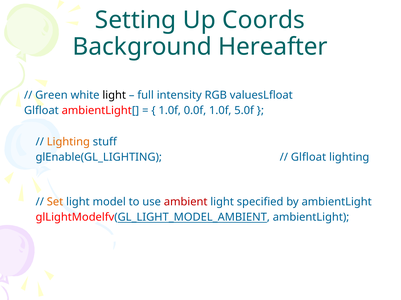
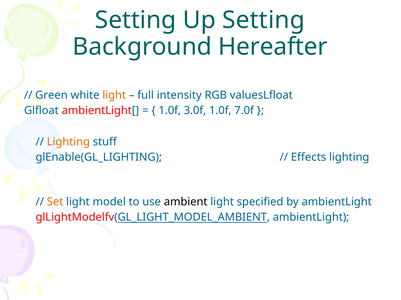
Up Coords: Coords -> Setting (264, 20)
light colour: black -> orange (114, 95)
0.0f: 0.0f -> 3.0f (195, 111)
5.0f: 5.0f -> 7.0f (244, 111)
Glfloat: Glfloat -> Effects (309, 158)
ambient colour: red -> black (186, 202)
